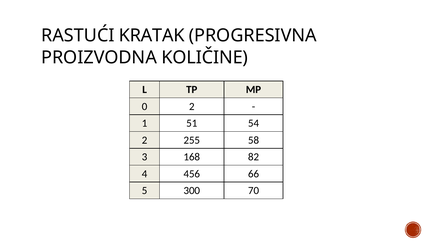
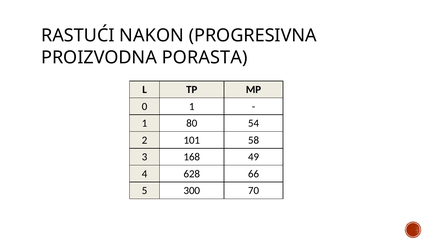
KRATAK: KRATAK -> NAKON (152, 35)
KOLIČINE: KOLIČINE -> PORASTA (205, 58)
0 2: 2 -> 1 (192, 106)
51: 51 -> 80 (192, 123)
255: 255 -> 101 (192, 140)
82: 82 -> 49 (254, 157)
456: 456 -> 628 (192, 174)
